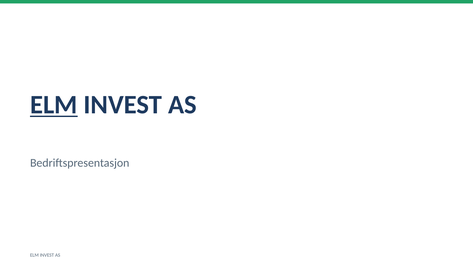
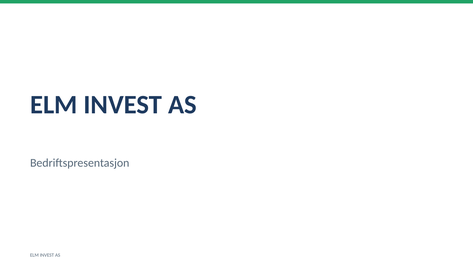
ELM underline: present -> none (54, 105)
